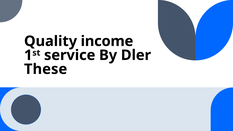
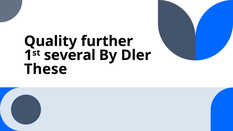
income: income -> further (107, 41)
service: service -> several (70, 55)
